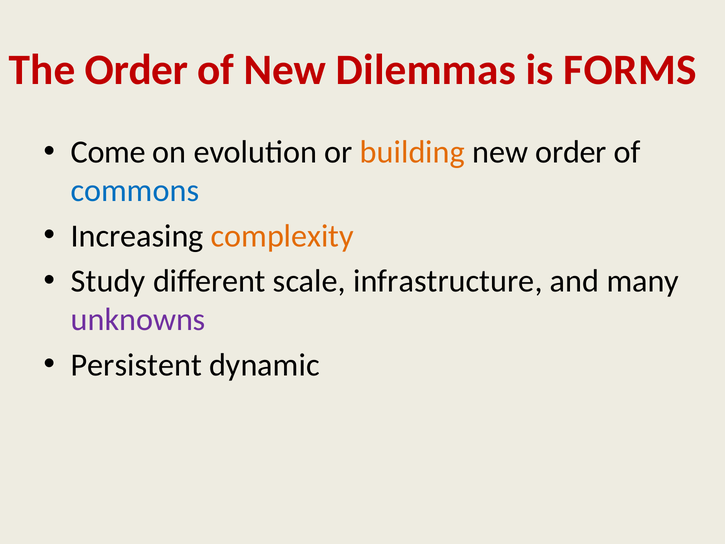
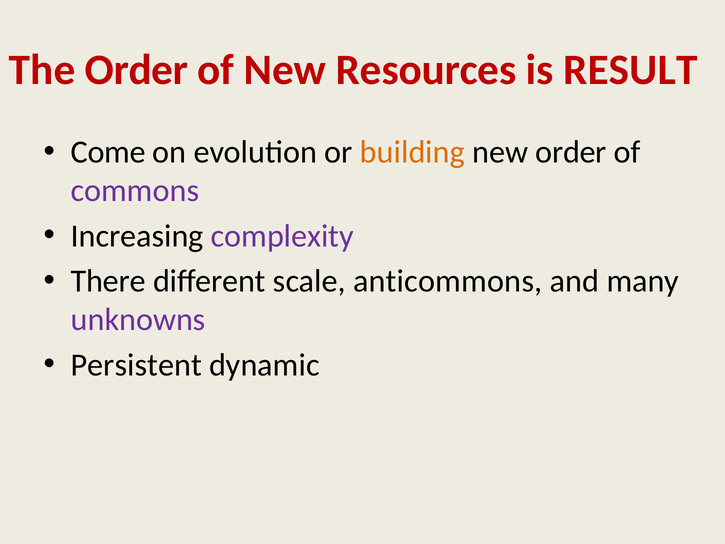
Dilemmas: Dilemmas -> Resources (426, 70)
FORMS: FORMS -> RESULT (630, 70)
commons colour: blue -> purple (135, 191)
complexity colour: orange -> purple (282, 236)
Study: Study -> There (108, 281)
infrastructure: infrastructure -> anticommons (448, 281)
